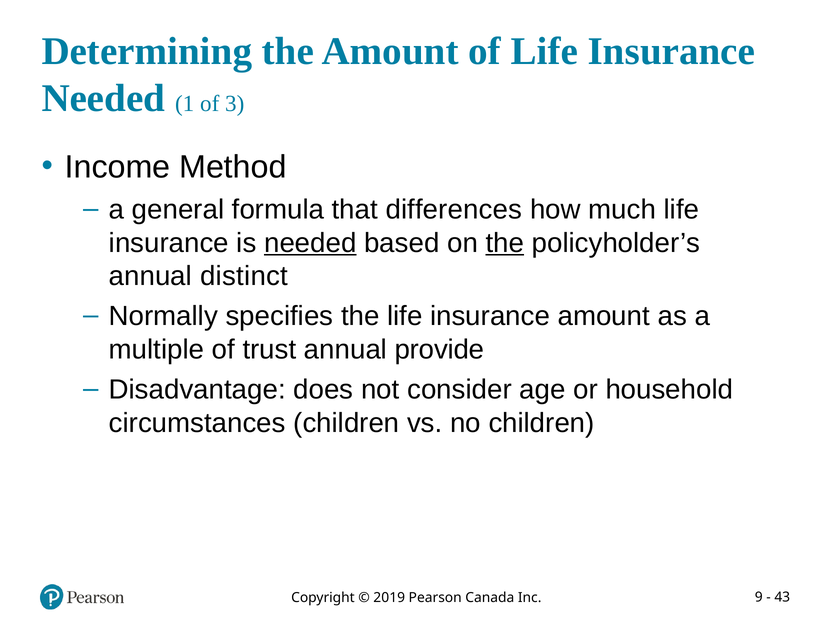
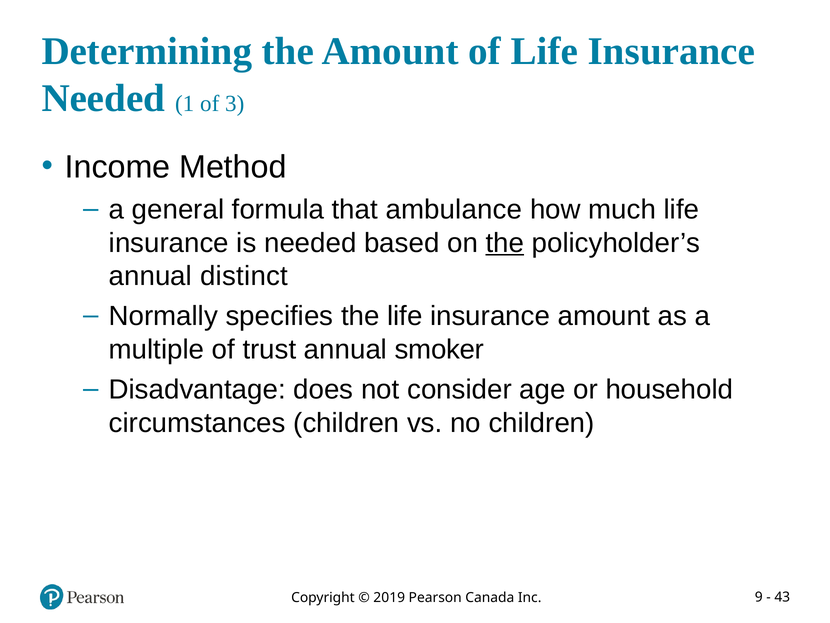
differences: differences -> ambulance (454, 209)
needed underline: present -> none (310, 243)
provide: provide -> smoker (439, 349)
